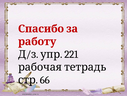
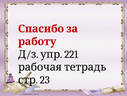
66: 66 -> 23 (45, 79)
